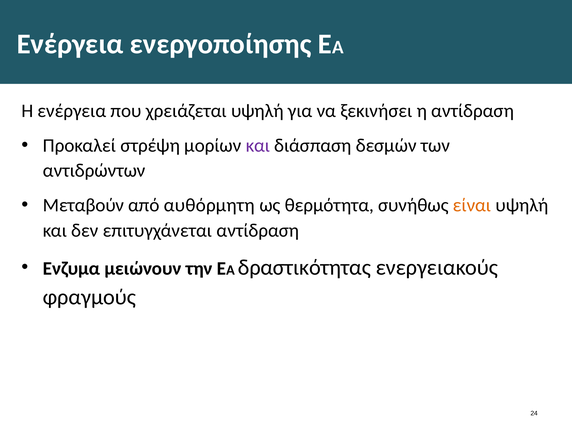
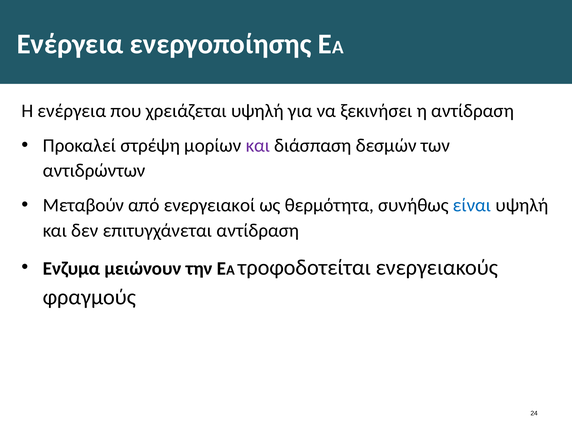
αυθόρμητη: αυθόρμητη -> ενεργειακοί (210, 205)
είναι colour: orange -> blue (472, 205)
δραστικότητας: δραστικότητας -> τροφοδοτείται (304, 268)
